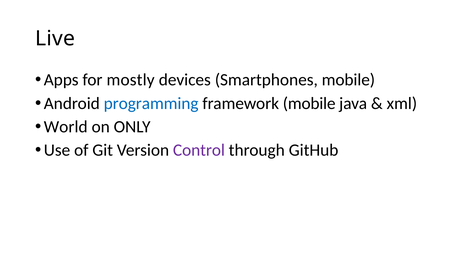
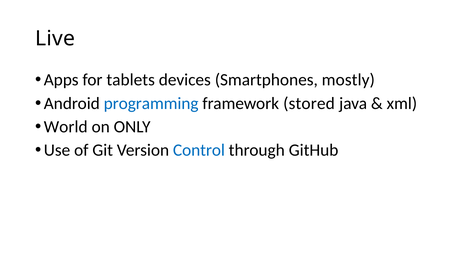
mostly: mostly -> tablets (131, 80)
Smartphones mobile: mobile -> mostly (348, 80)
framework mobile: mobile -> stored (309, 103)
Control colour: purple -> blue (199, 150)
